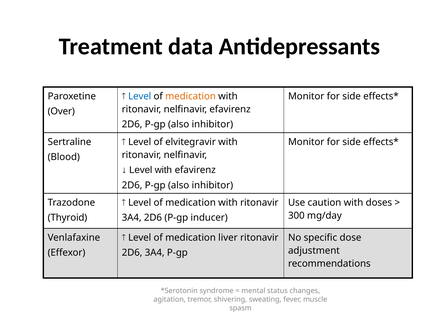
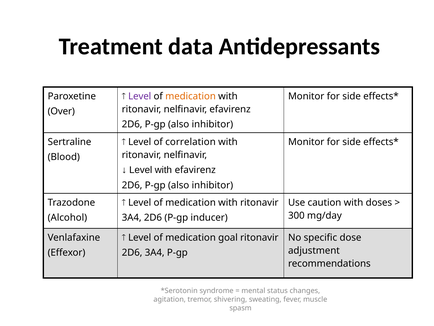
Level colour: blue -> purple (140, 96)
elvitegravir: elvitegravir -> correlation (190, 142)
Thyroid: Thyroid -> Alcohol (67, 217)
liver: liver -> goal (228, 237)
